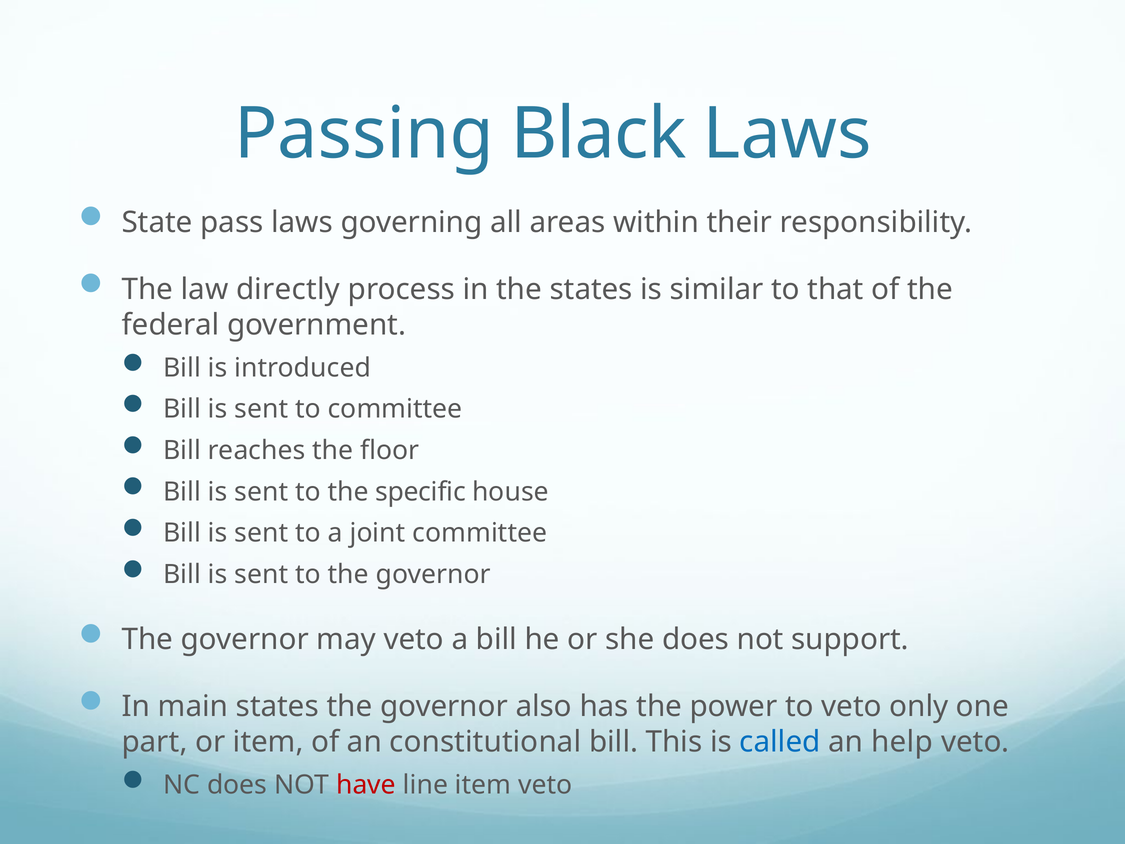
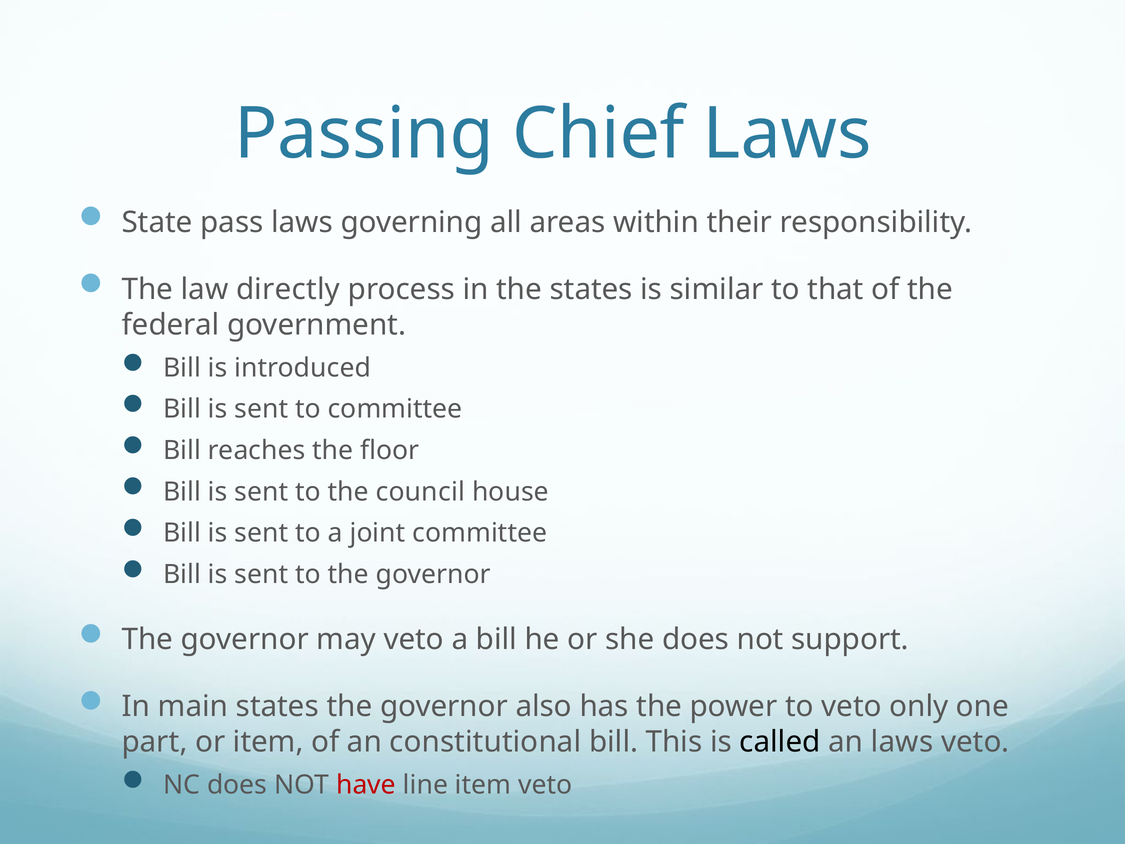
Black: Black -> Chief (598, 134)
specific: specific -> council (420, 492)
called colour: blue -> black (780, 742)
an help: help -> laws (902, 742)
